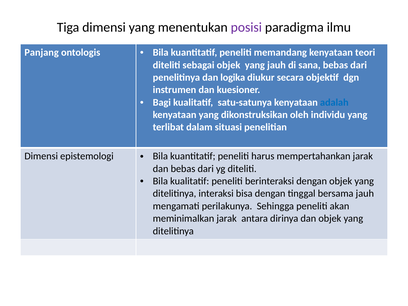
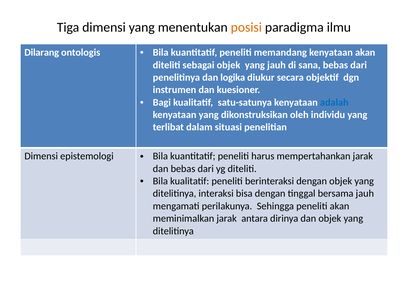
posisi colour: purple -> orange (246, 27)
Panjang: Panjang -> Dilarang (42, 53)
kenyataan teori: teori -> akan (365, 53)
